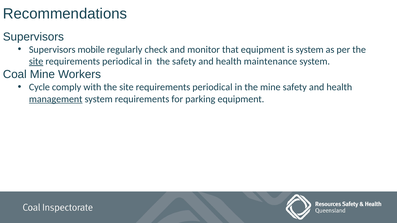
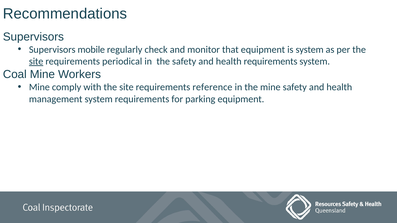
health maintenance: maintenance -> requirements (271, 61)
Cycle: Cycle -> Mine (39, 87)
periodical: periodical -> reference (212, 87)
management underline: present -> none (56, 99)
